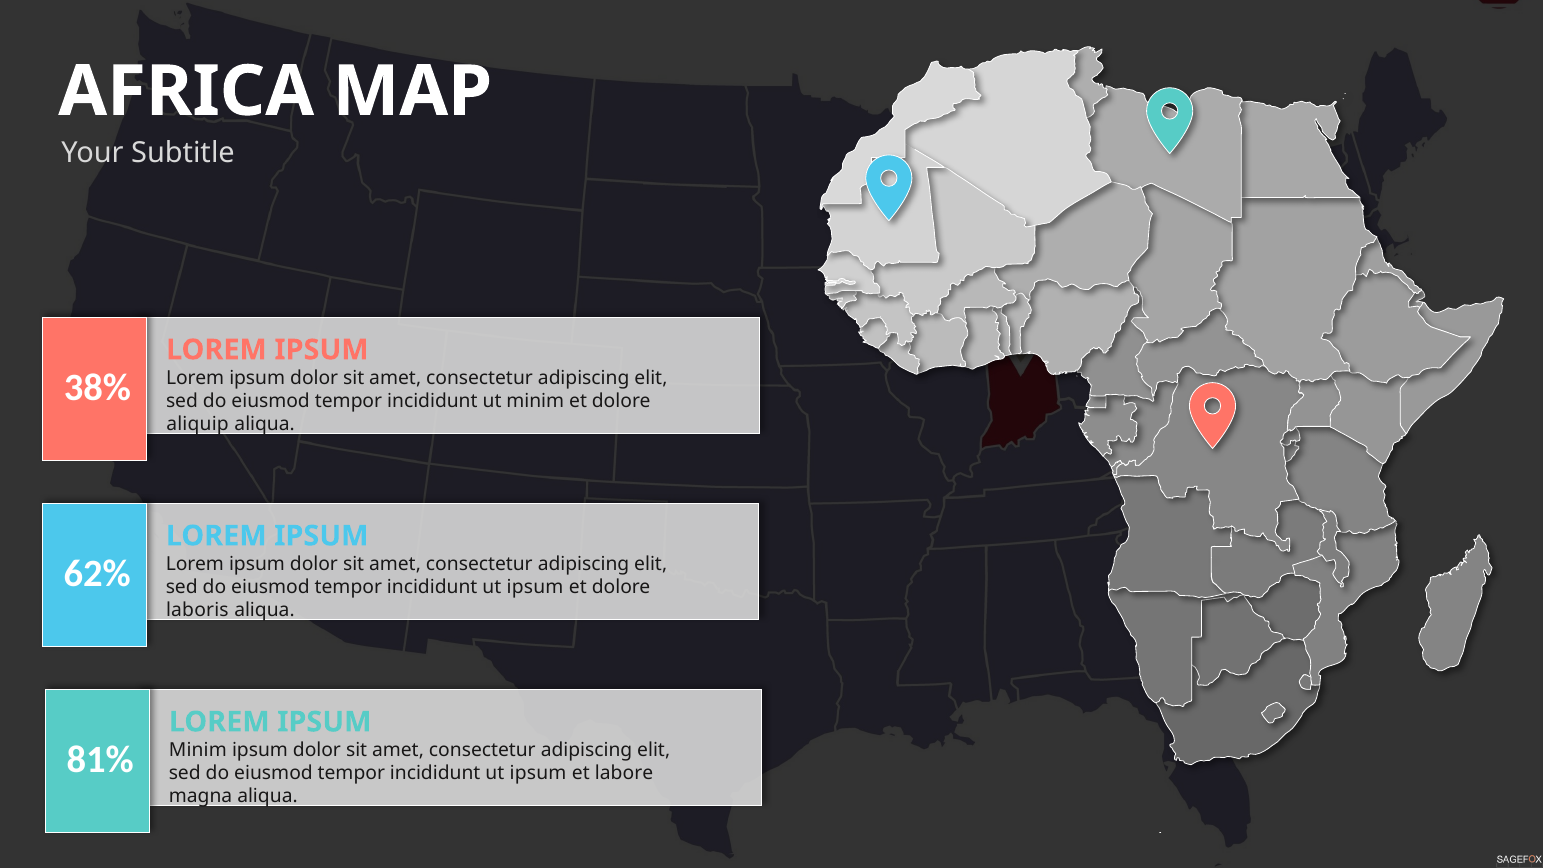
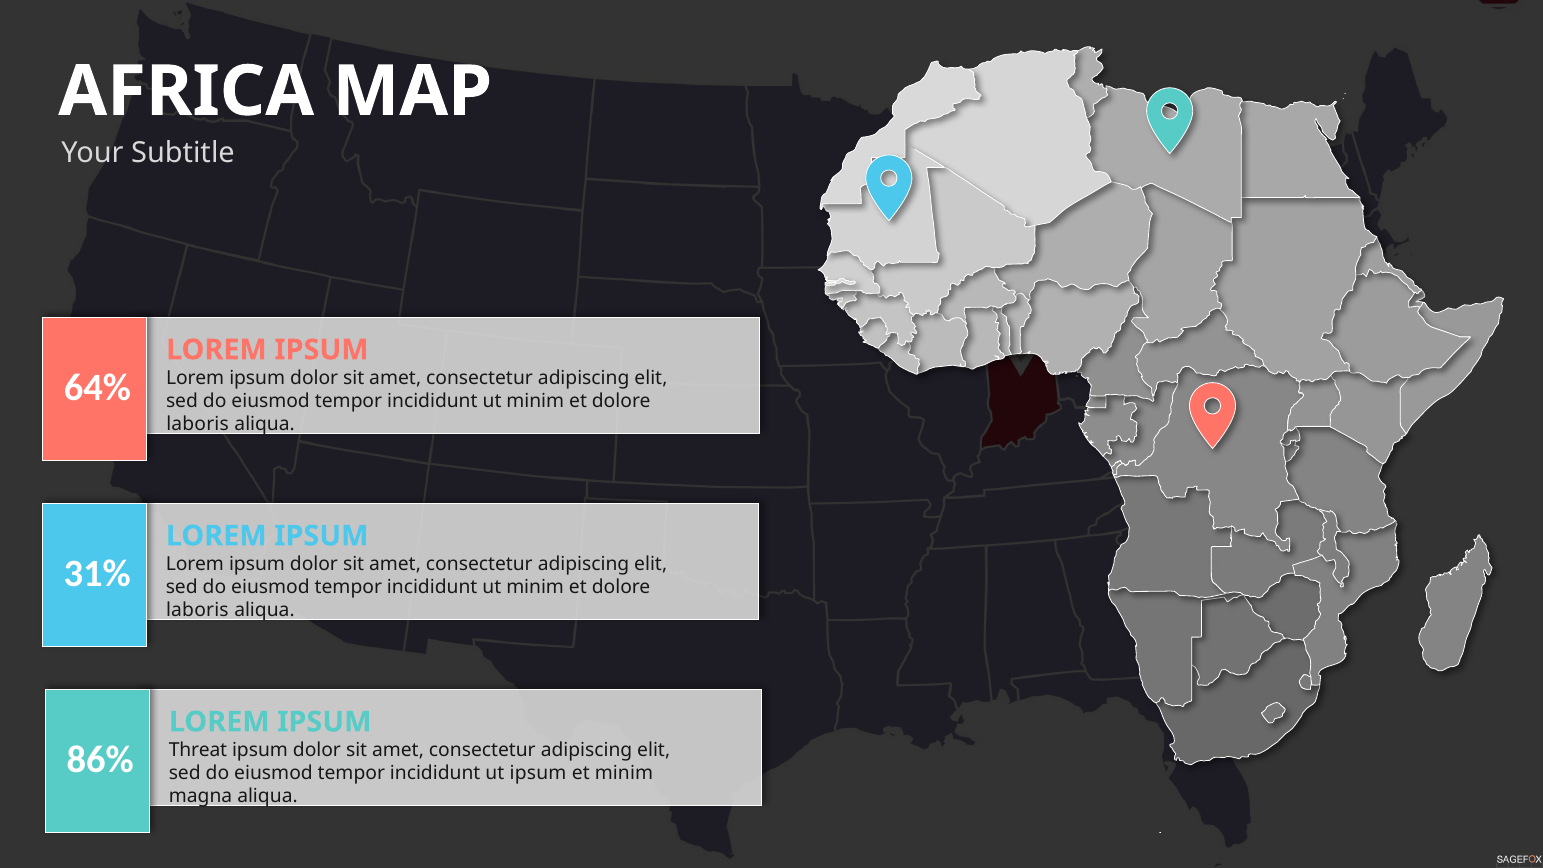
38%: 38% -> 64% (97, 388)
aliquip: aliquip -> laboris (198, 424)
62%: 62% -> 31% (97, 574)
ipsum: ipsum -> minim (535, 587)
81%: 81% -> 86% (100, 760)
Minim: Minim -> Threat (198, 750)
et labore: labore -> minim (624, 773)
